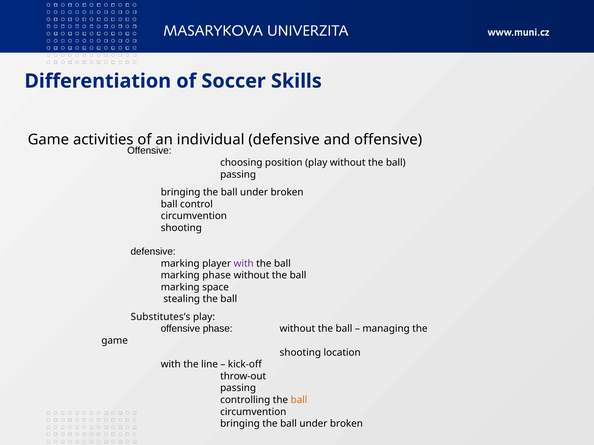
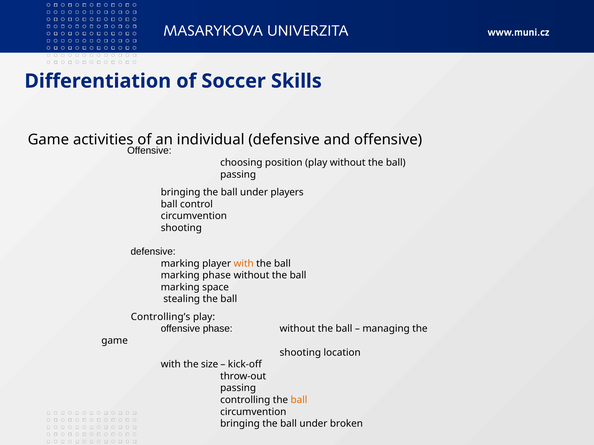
broken: broken -> players (287, 192)
with colour: purple -> orange (244, 264)
Substitutes’s: Substitutes’s -> Controlling’s (161, 317)
line: line -> size (210, 365)
